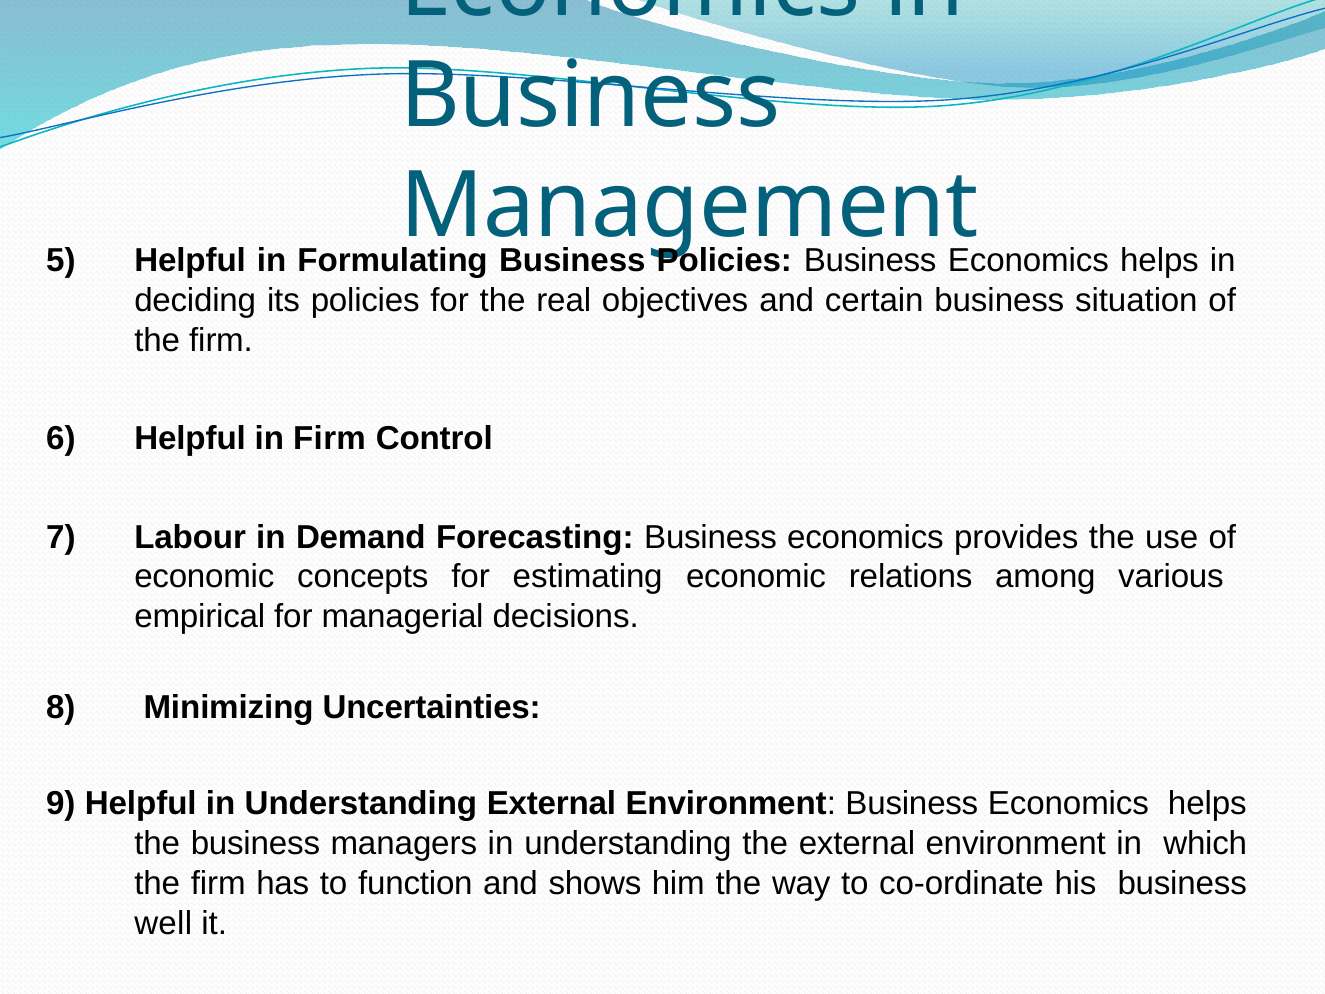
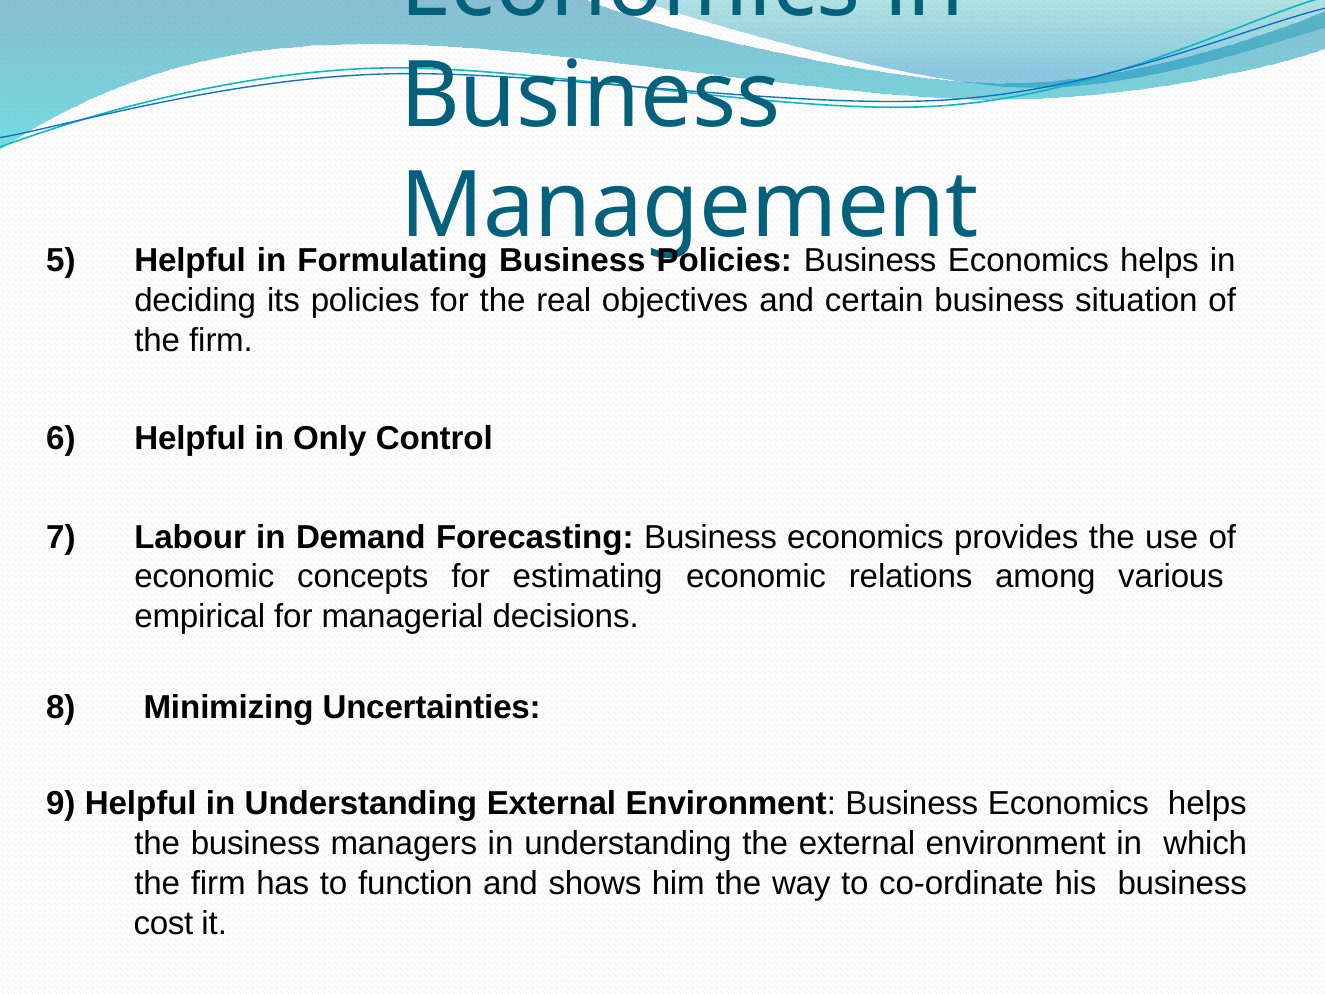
in Firm: Firm -> Only (330, 439)
well: well -> cost (164, 923)
